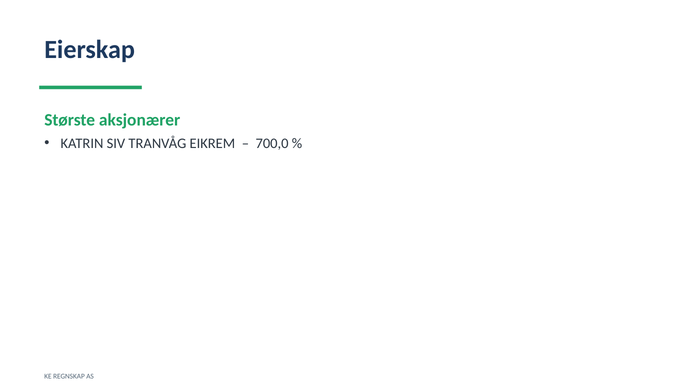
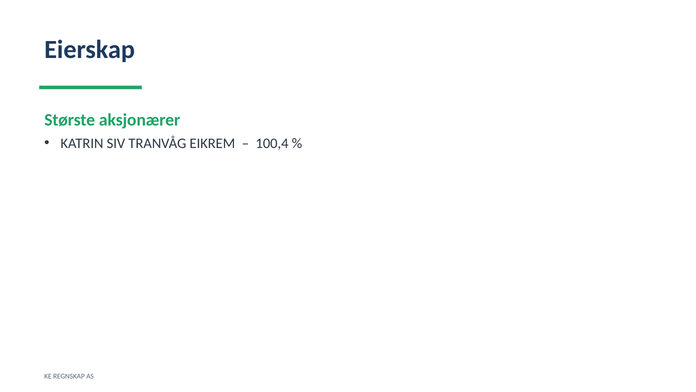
700,0: 700,0 -> 100,4 (272, 143)
